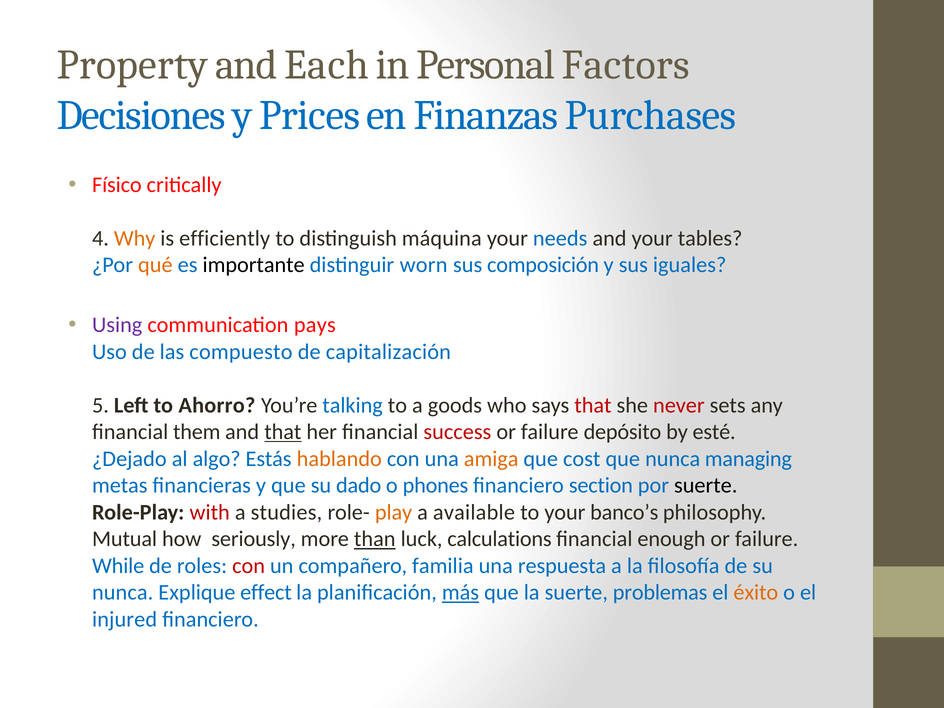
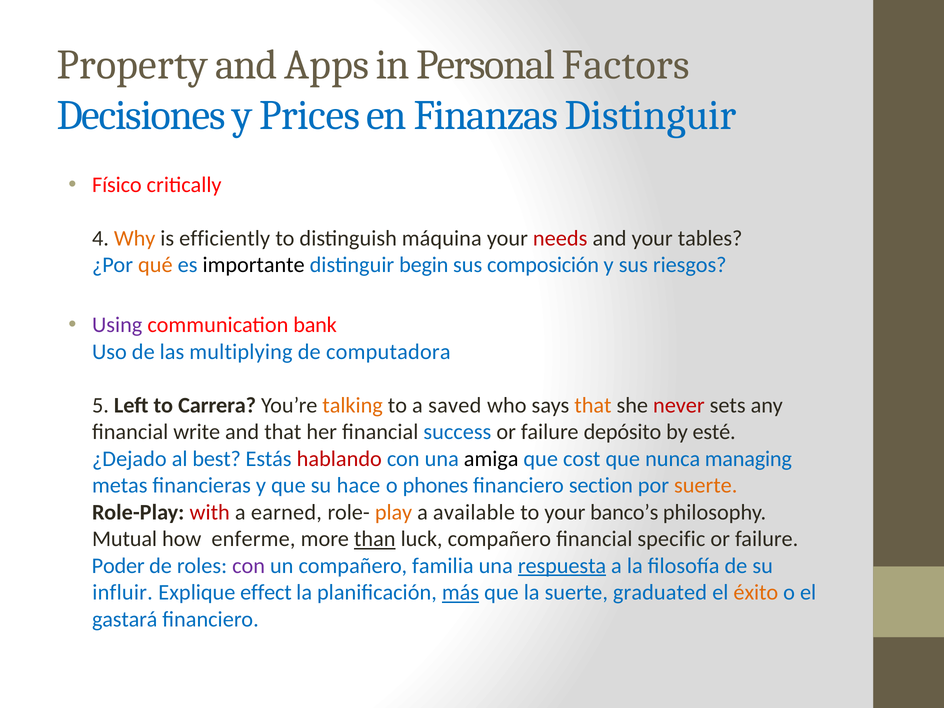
Each: Each -> Apps (327, 65)
Finanzas Purchases: Purchases -> Distinguir (651, 115)
needs colour: blue -> red (560, 238)
worn: worn -> begin (424, 265)
iguales: iguales -> riesgos (690, 265)
pays: pays -> bank (315, 325)
compuesto: compuesto -> multiplying (241, 352)
capitalización: capitalización -> computadora (388, 352)
Ahorro: Ahorro -> Carrera (217, 405)
talking colour: blue -> orange (353, 405)
goods: goods -> saved (455, 405)
that colour: red -> orange (593, 405)
them: them -> write (197, 432)
that underline: present -> none (283, 432)
success colour: red -> blue (457, 432)
algo: algo -> best (217, 459)
hablando colour: orange -> red (339, 459)
amiga colour: orange -> black (491, 459)
dado: dado -> hace (358, 485)
suerte colour: black -> orange (706, 485)
studies: studies -> earned (286, 512)
seriously: seriously -> enferme (253, 539)
luck calculations: calculations -> compañero (499, 539)
enough: enough -> specific (671, 539)
While: While -> Poder (118, 566)
con colour: red -> purple (249, 566)
respuesta underline: none -> present (562, 566)
nunca: nunca -> influir (123, 593)
problemas: problemas -> graduated (660, 593)
injured: injured -> gastará (125, 619)
